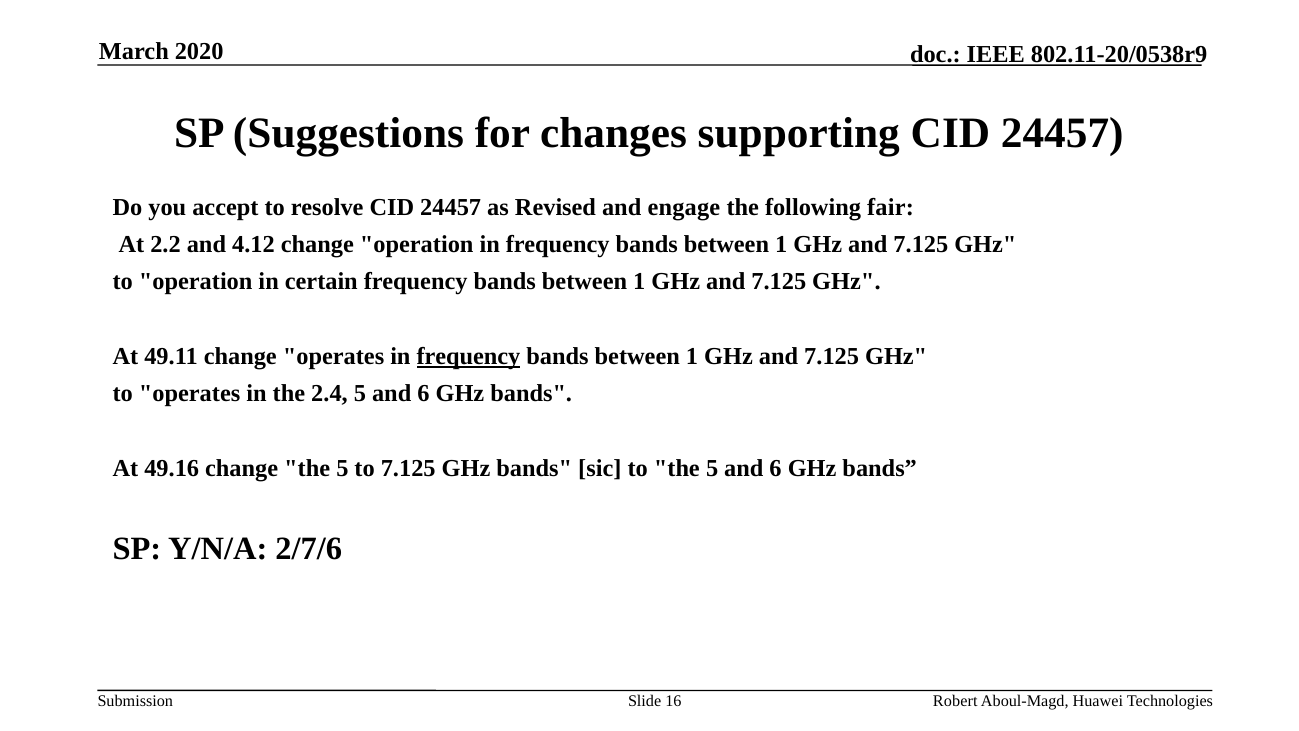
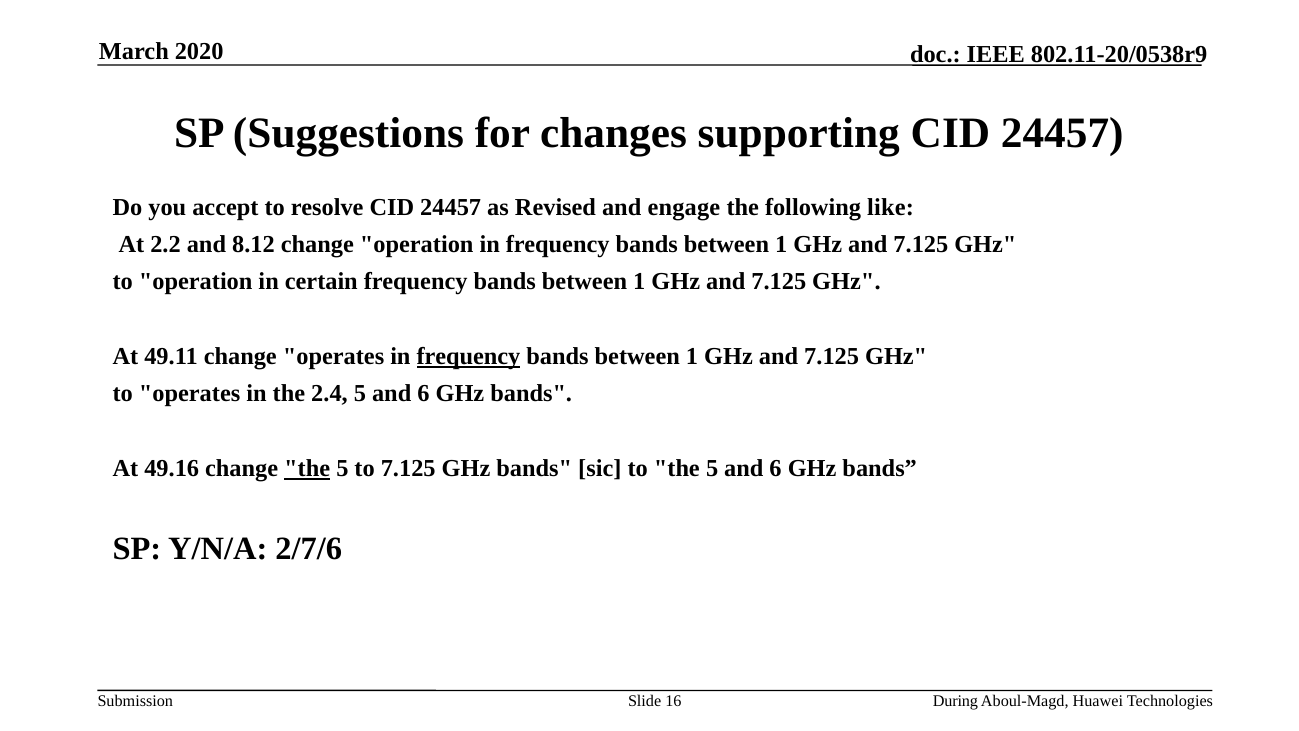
fair: fair -> like (891, 207)
4.12: 4.12 -> 8.12 (253, 244)
the underline: none -> present (307, 468)
Robert: Robert -> During (955, 701)
